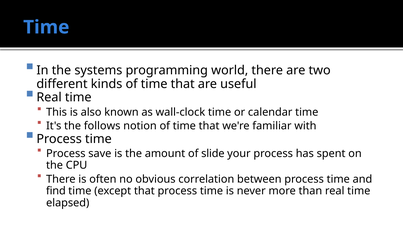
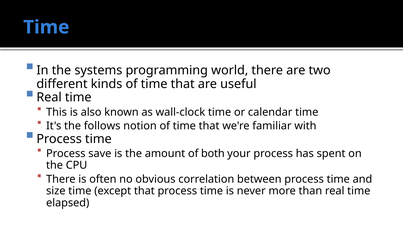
slide: slide -> both (213, 153)
find: find -> size (56, 191)
